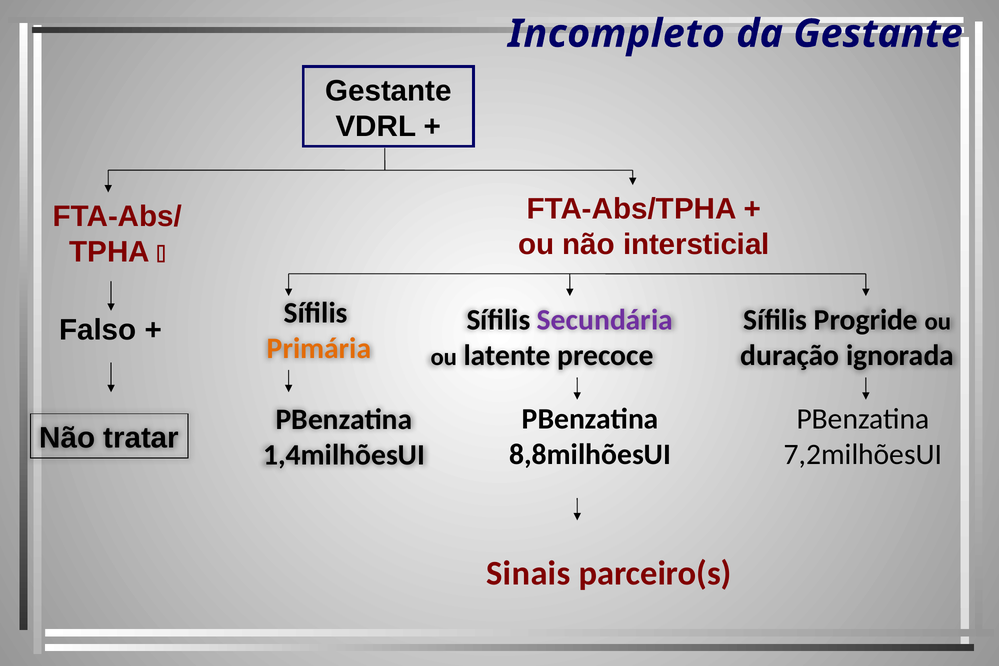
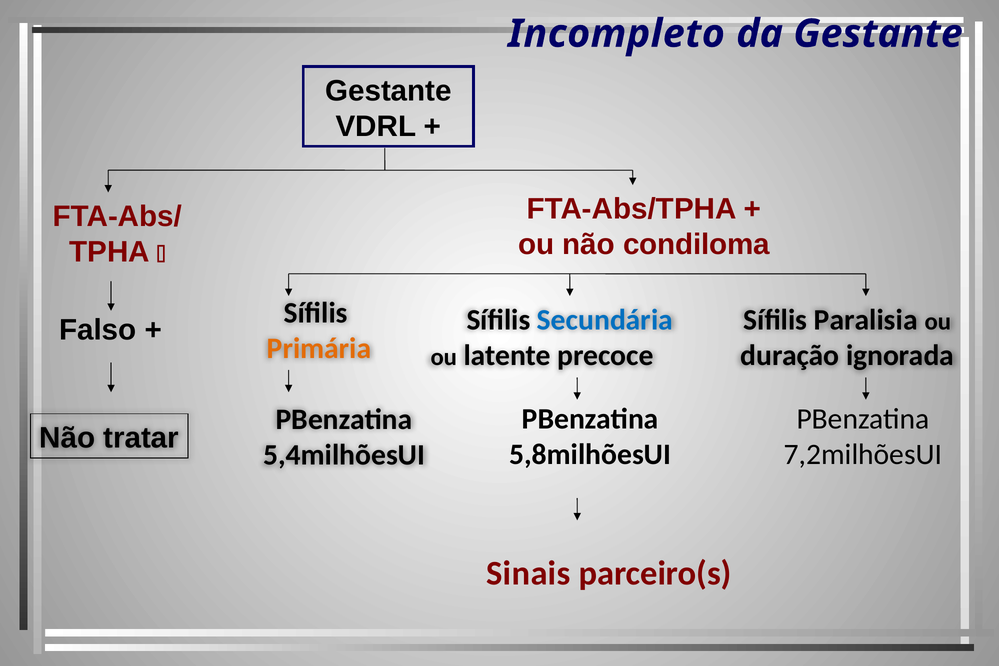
intersticial: intersticial -> condiloma (696, 245)
Secundária colour: purple -> blue (605, 320)
Progride: Progride -> Paralisia (866, 320)
8,8milhõesUI: 8,8milhõesUI -> 5,8milhõesUI (590, 454)
1,4milhõesUI: 1,4milhõesUI -> 5,4milhõesUI (344, 455)
